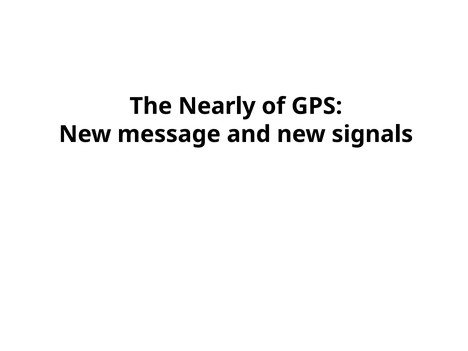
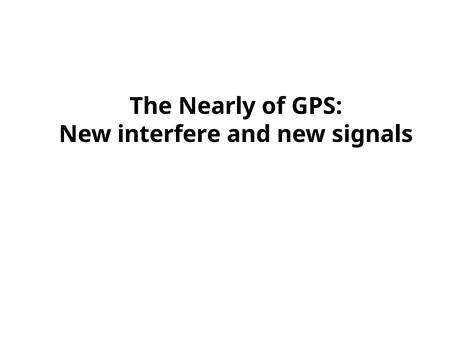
message: message -> interfere (169, 134)
